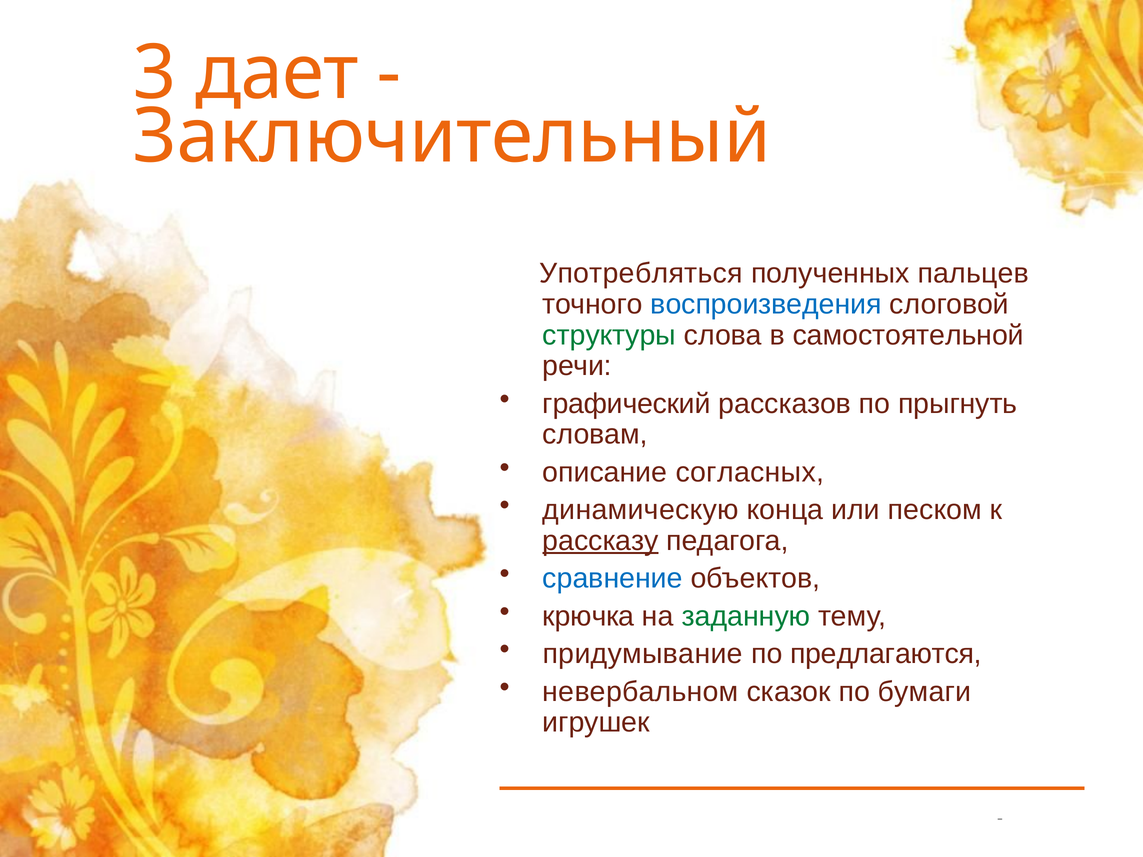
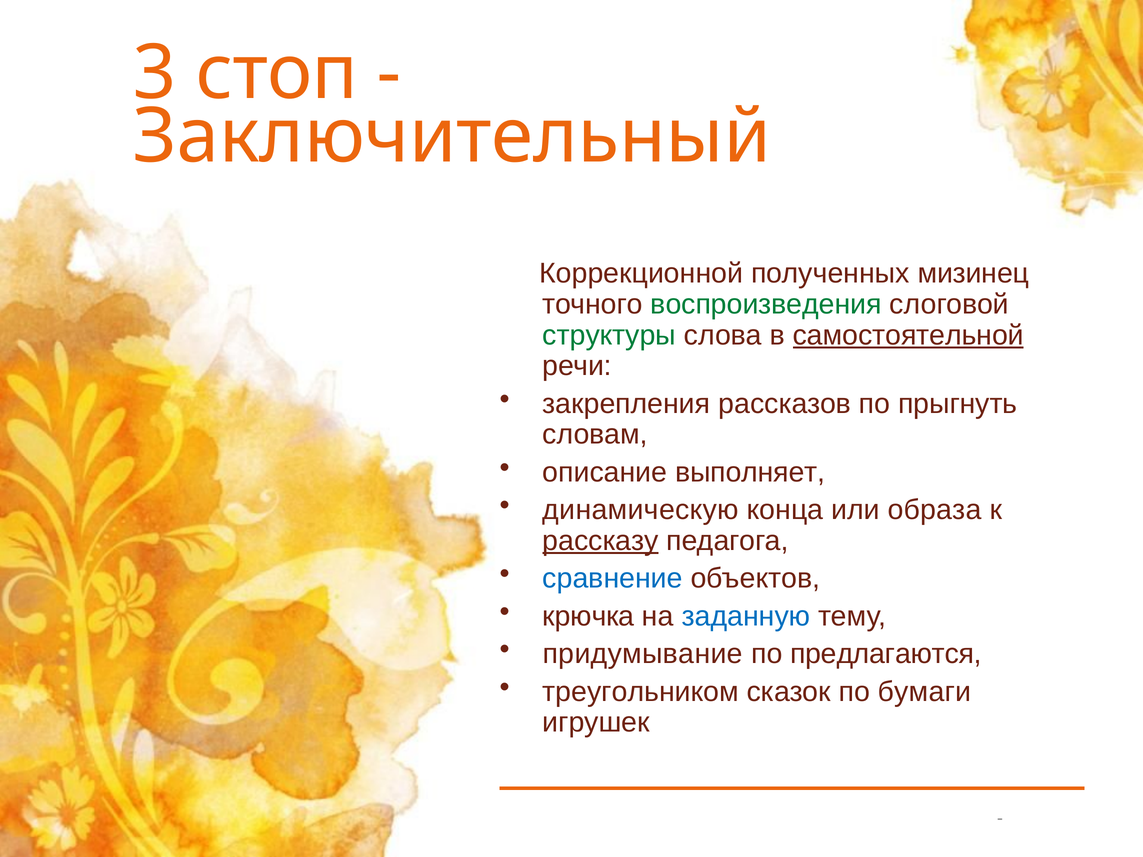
дает: дает -> стоп (277, 73)
Употребляться: Употребляться -> Коррекционной (641, 273)
пальцев: пальцев -> мизинец (973, 273)
воспроизведения colour: blue -> green (766, 304)
самостоятельной underline: none -> present (908, 335)
графический: графический -> закрепления (626, 404)
согласных: согласных -> выполняет (750, 472)
песком: песком -> образа (935, 510)
заданную colour: green -> blue (746, 616)
невербальном: невербальном -> треугольником (641, 692)
